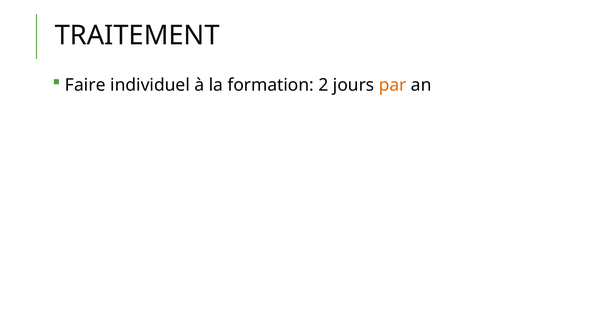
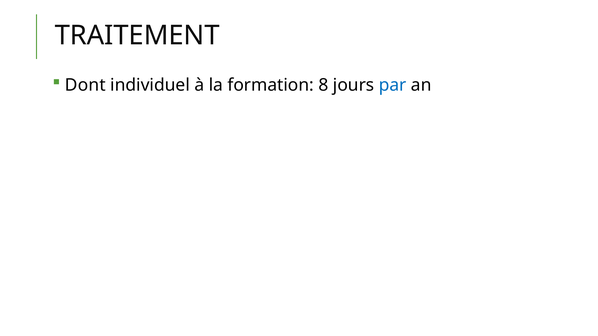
Faire: Faire -> Dont (85, 85)
2: 2 -> 8 (323, 85)
par colour: orange -> blue (393, 85)
